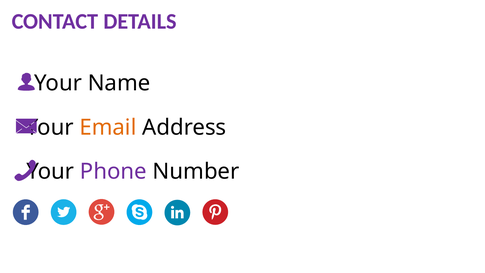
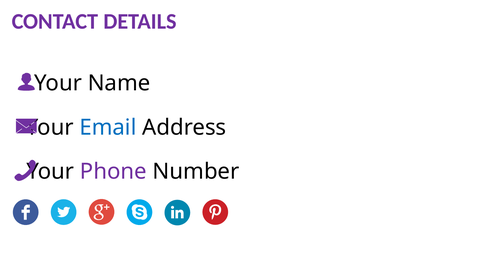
Email colour: orange -> blue (108, 127)
